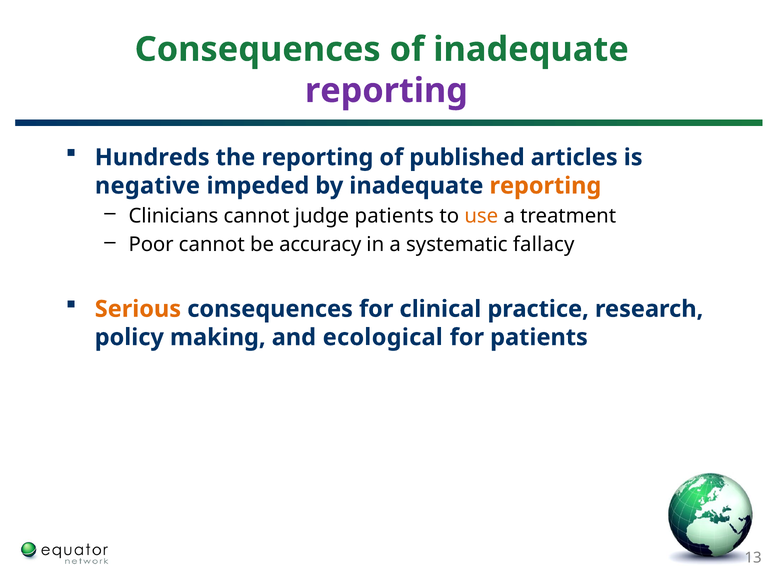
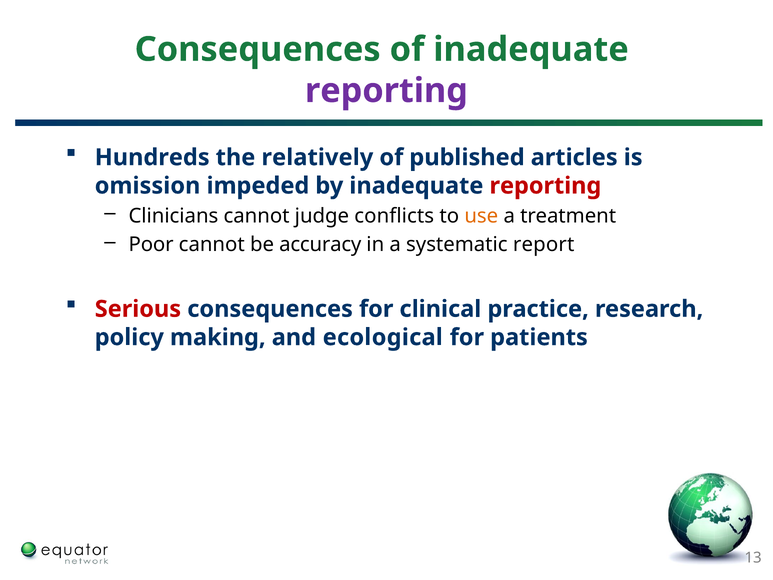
the reporting: reporting -> relatively (317, 157)
negative: negative -> omission (148, 186)
reporting colour: orange -> red (545, 186)
judge patients: patients -> conflicts (394, 216)
fallacy: fallacy -> report (544, 244)
Serious colour: orange -> red (138, 309)
